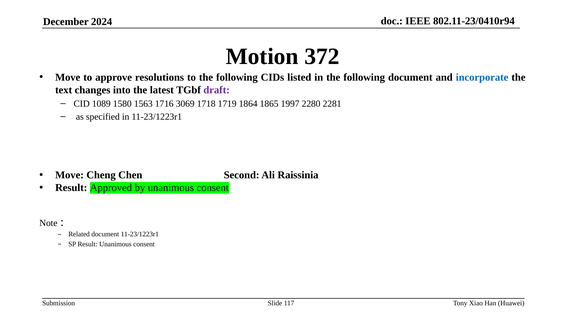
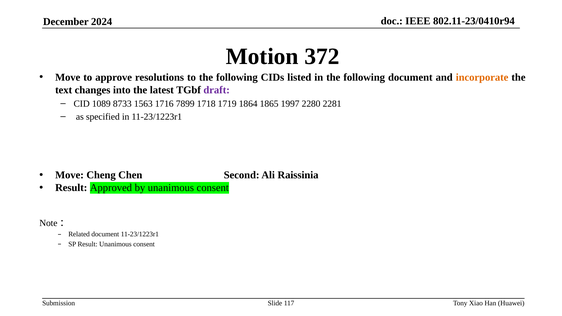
incorporate colour: blue -> orange (482, 77)
1580: 1580 -> 8733 (122, 104)
3069: 3069 -> 7899 (185, 104)
